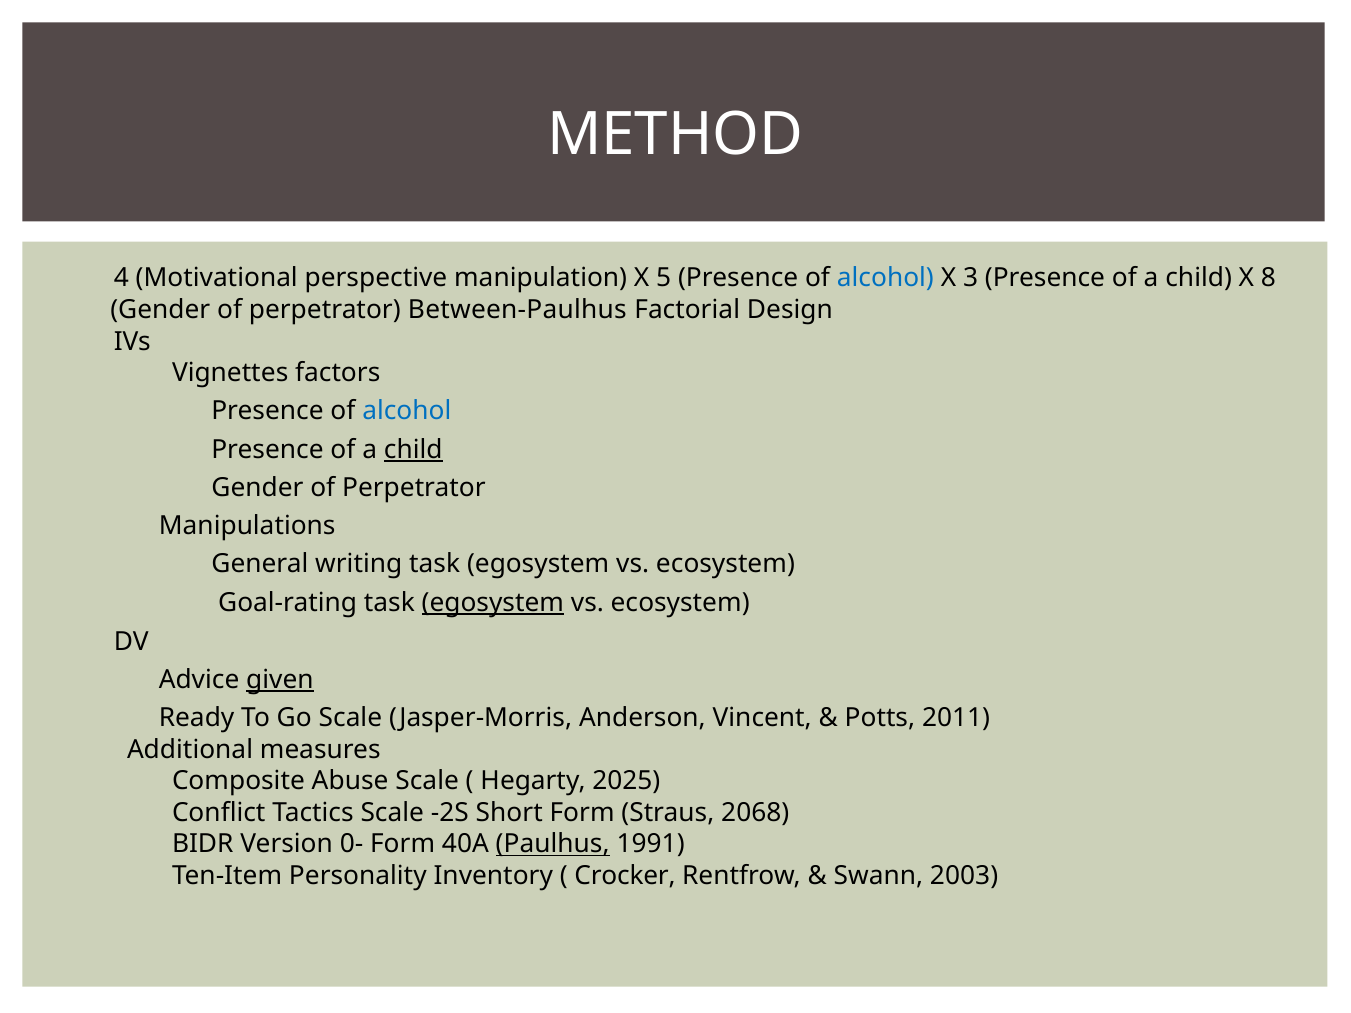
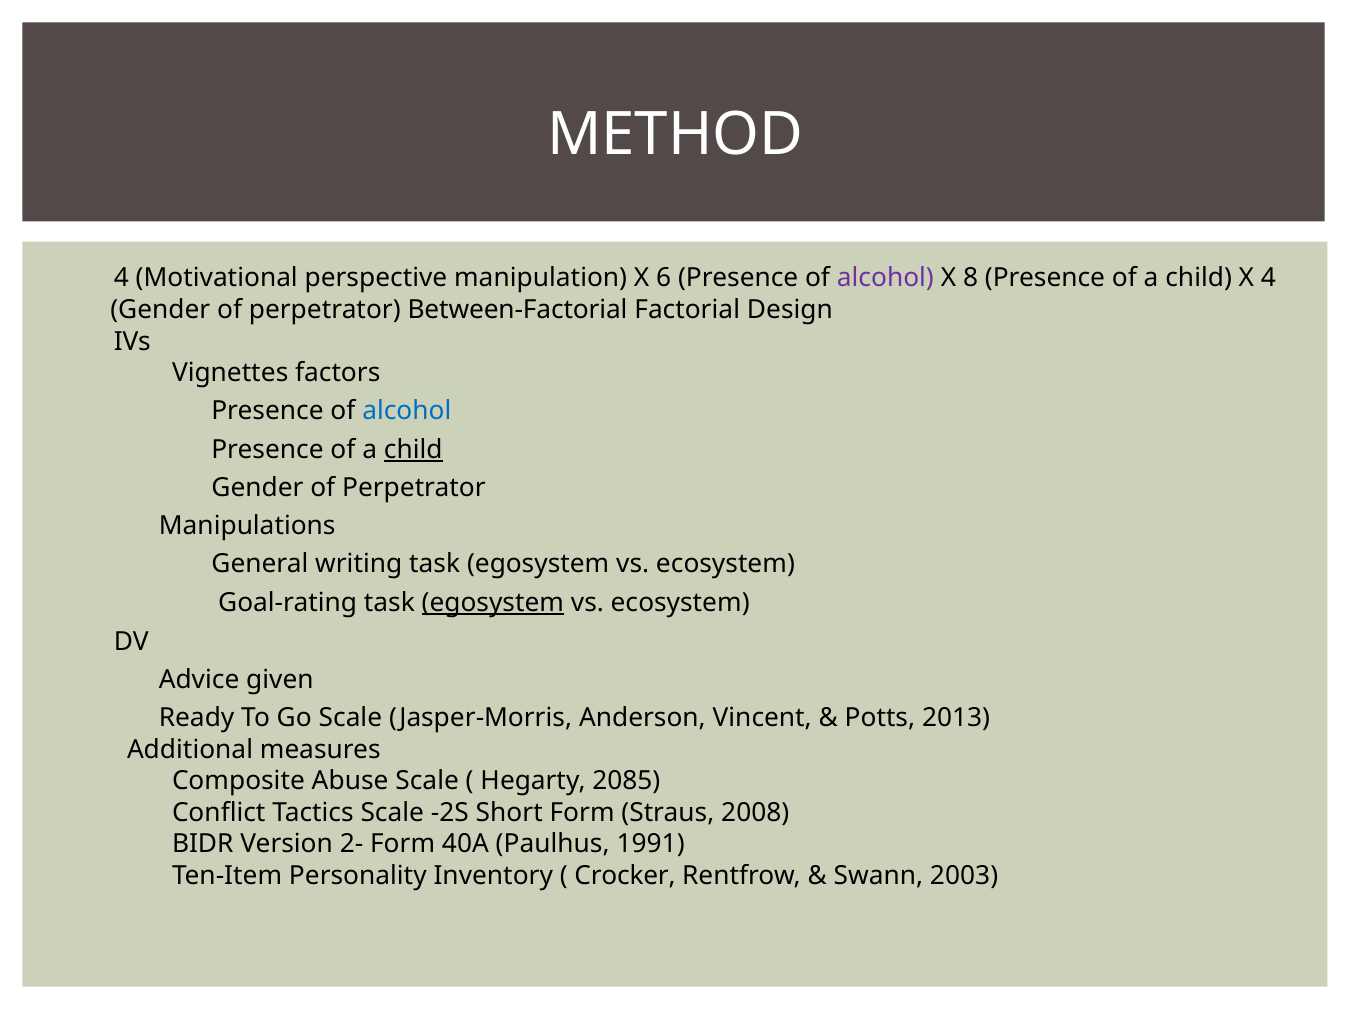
5: 5 -> 6 (664, 278)
alcohol colour: blue -> purple (885, 278)
3: 3 -> 8 (971, 278)
8: 8 -> 4 (1268, 278)
Between-Paulhus: Between-Paulhus -> Between-Factorial (518, 310)
given underline: present -> none (280, 680)
2011: 2011 -> 2013 (956, 718)
2025: 2025 -> 2085 (626, 781)
2068: 2068 -> 2008 (755, 813)
0-: 0- -> 2- (352, 845)
Paulhus underline: present -> none (553, 845)
